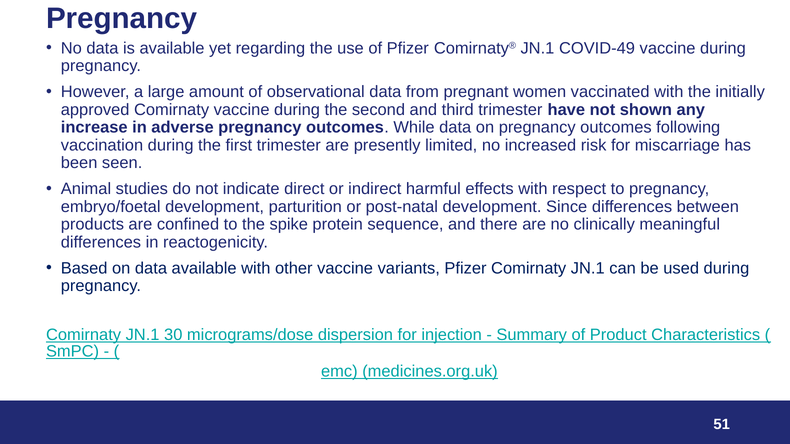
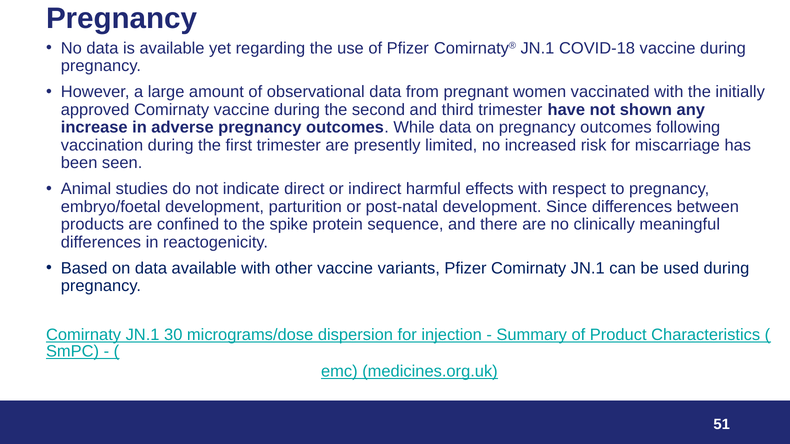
COVID-49: COVID-49 -> COVID-18 (597, 48)
